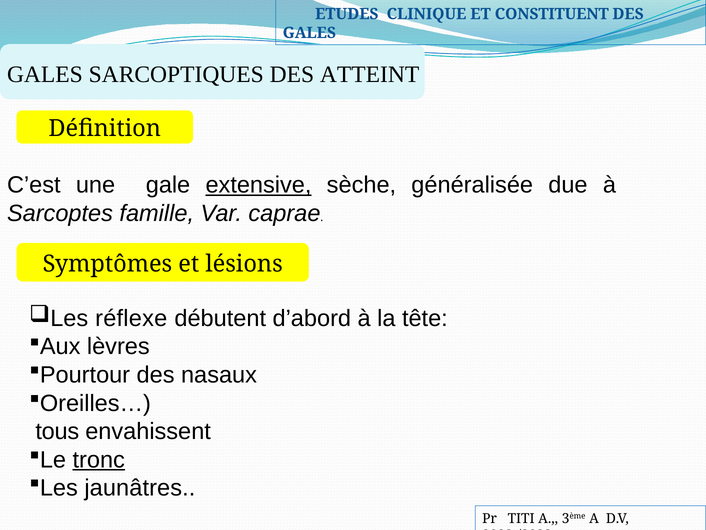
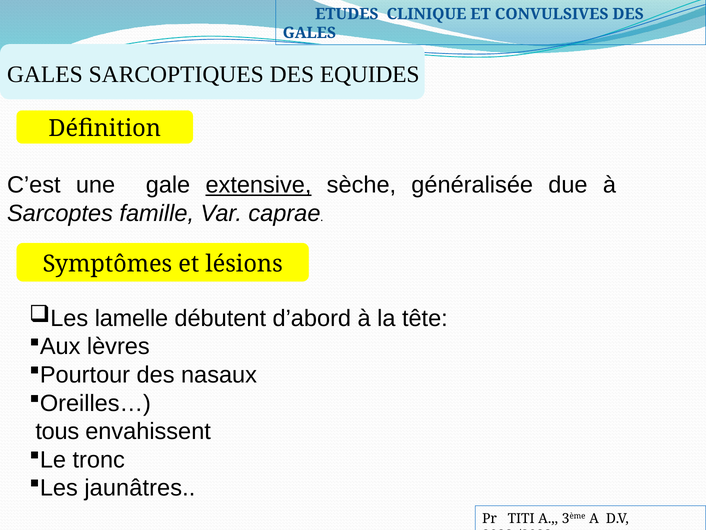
CONSTITUENT: CONSTITUENT -> CONVULSIVES (552, 14)
ATTEINT: ATTEINT -> EQUIDES (370, 75)
réflexe: réflexe -> lamelle (131, 318)
tronc underline: present -> none (99, 459)
